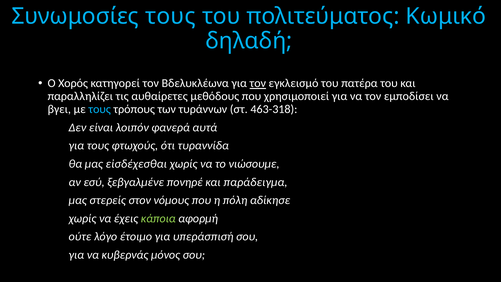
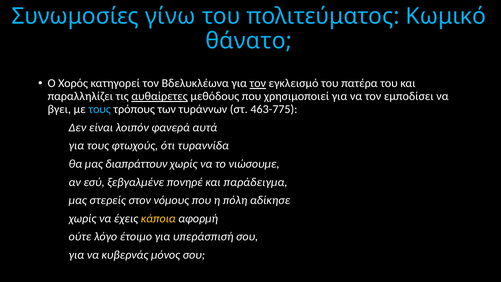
Συνωμοσίες τους: τους -> γίνω (170, 16)
δηλαδή: δηλαδή -> θάνατο (249, 41)
αυθαίρετες underline: none -> present (160, 96)
463-318: 463-318 -> 463-775 (274, 109)
εἰσδέχεσθαι: εἰσδέχεσθαι -> διαπράττουν (136, 164)
κάποια colour: light green -> yellow (158, 218)
